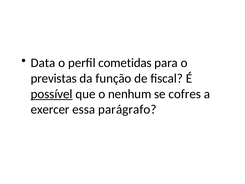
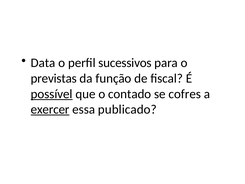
cometidas: cometidas -> sucessivos (125, 63)
nenhum: nenhum -> contado (130, 94)
exercer underline: none -> present (50, 109)
parágrafo: parágrafo -> publicado (127, 109)
